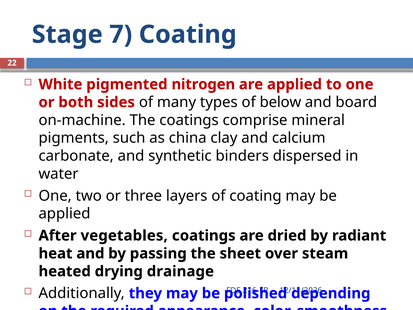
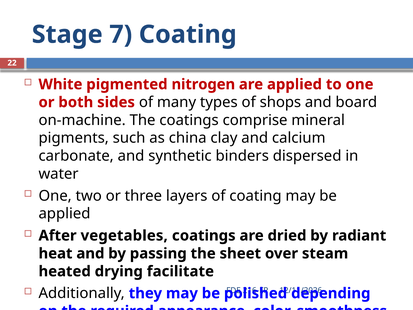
below: below -> shops (280, 102)
drainage: drainage -> facilitate (180, 271)
